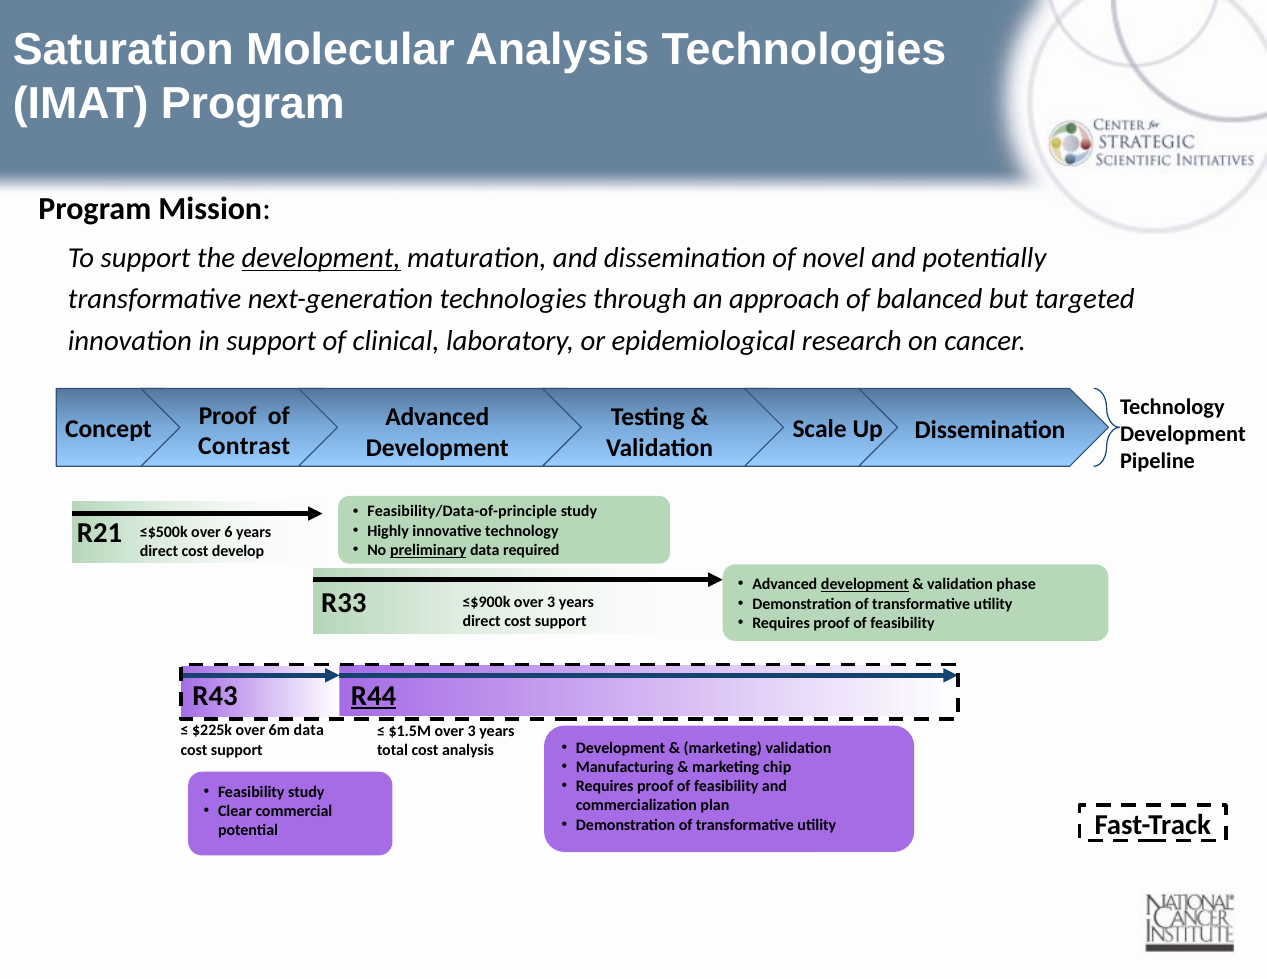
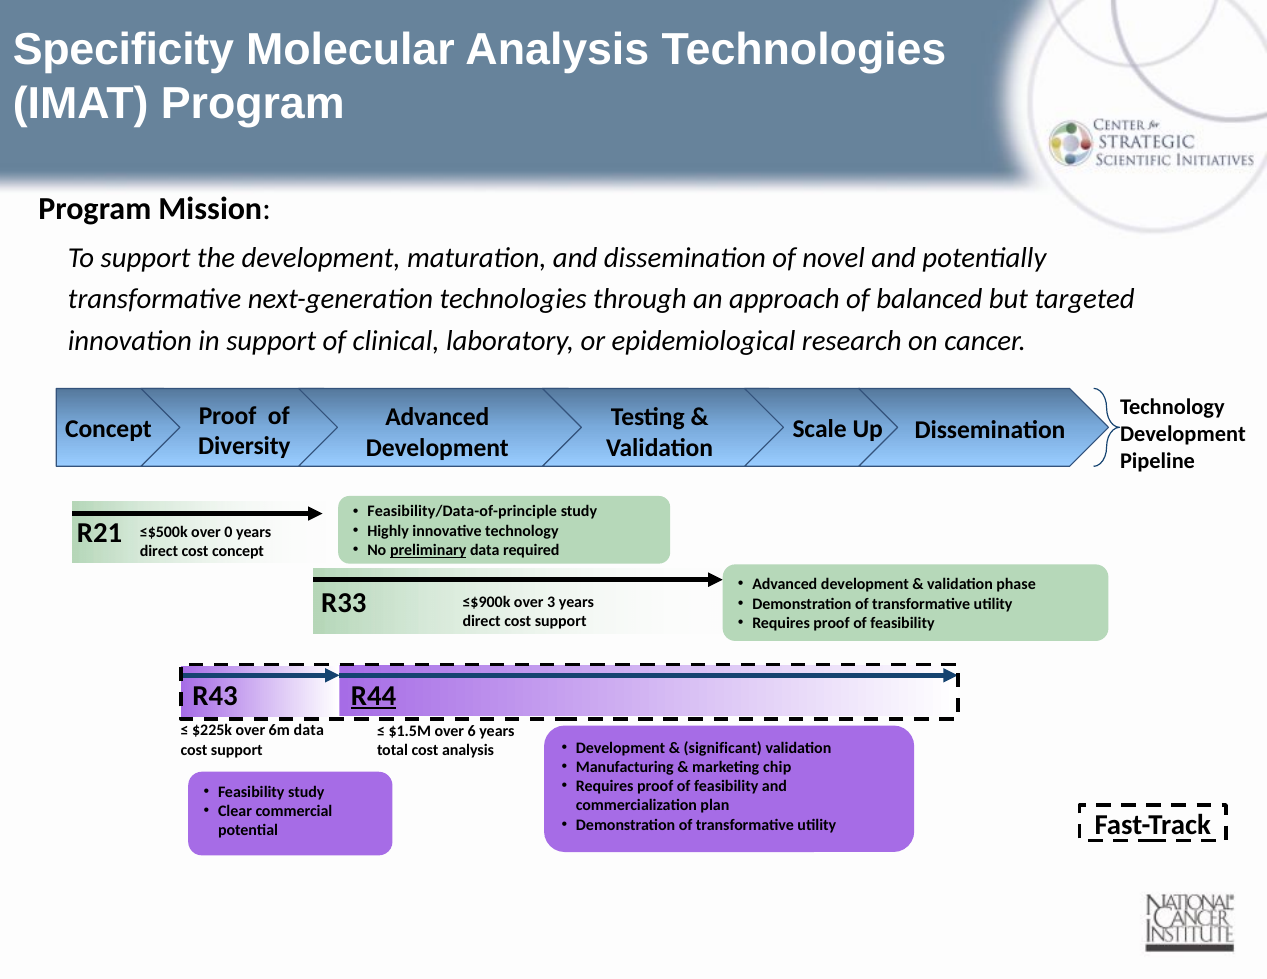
Saturation: Saturation -> Specificity (123, 50)
development underline: present -> none (321, 258)
Contrast: Contrast -> Diversity (244, 447)
6: 6 -> 0 (228, 532)
cost develop: develop -> concept (238, 551)
development underline: present -> none (865, 585)
$1.5M over 3: 3 -> 6 (472, 731)
marketing: marketing -> significant (723, 748)
